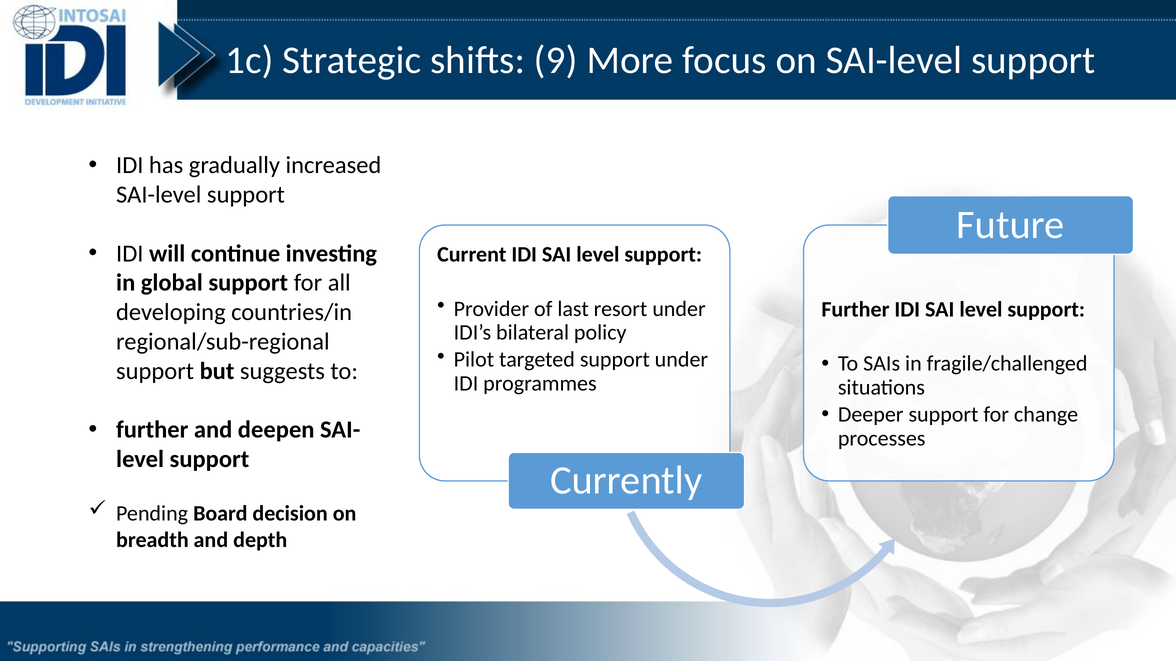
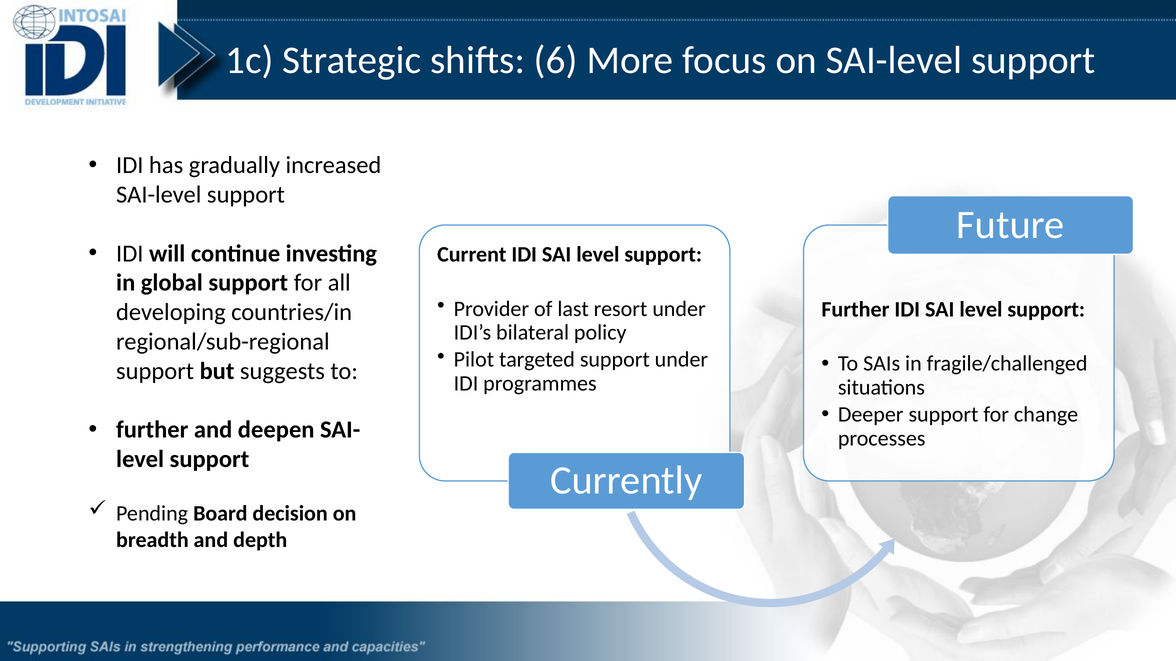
9: 9 -> 6 (556, 60)
